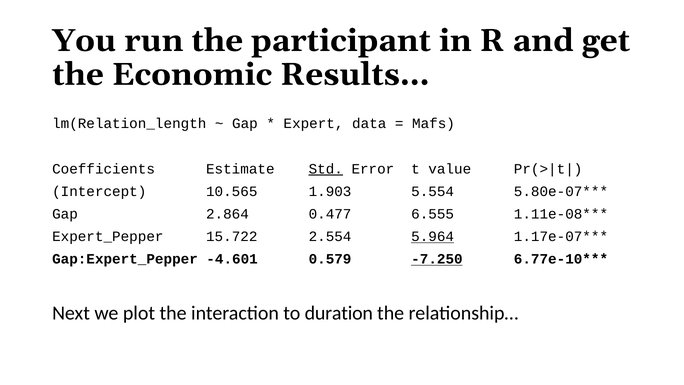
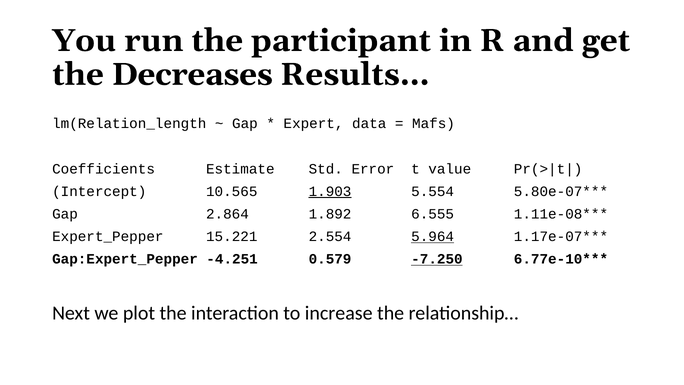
Economic: Economic -> Decreases (192, 74)
Std underline: present -> none (326, 169)
1.903 underline: none -> present (330, 191)
0.477: 0.477 -> 1.892 (330, 214)
15.722: 15.722 -> 15.221 (232, 236)
-4.601: -4.601 -> -4.251 (232, 259)
duration: duration -> increase (339, 313)
